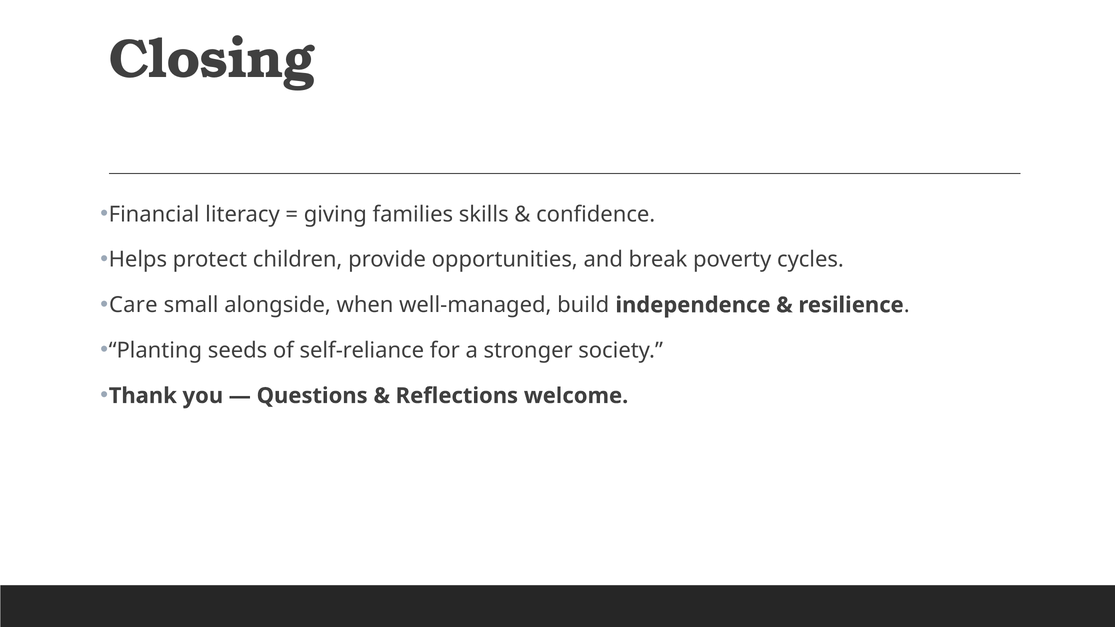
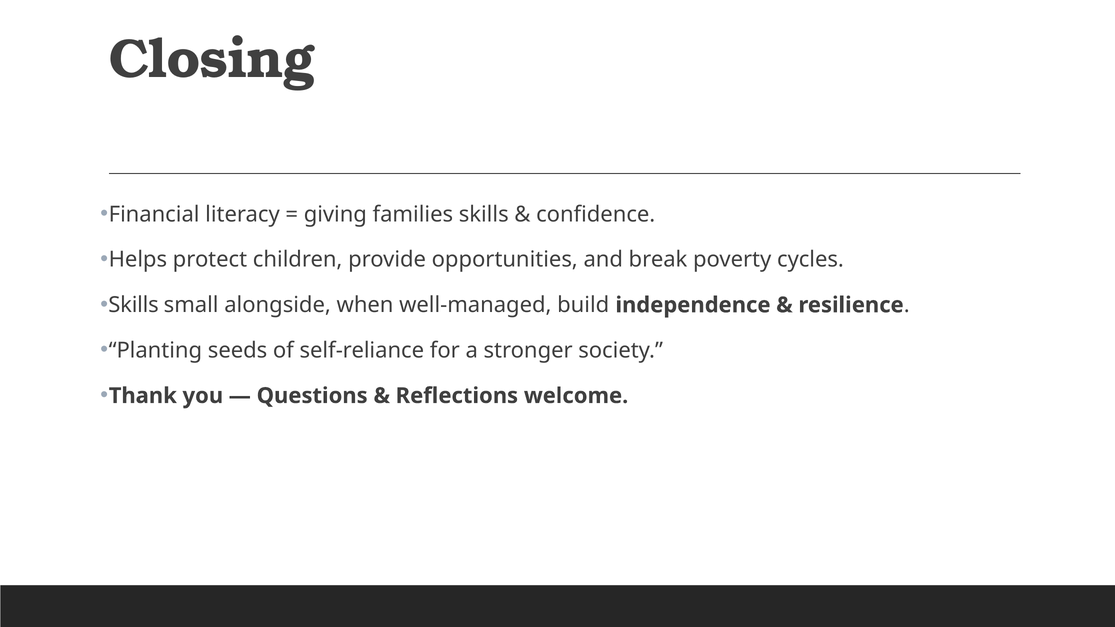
Care: Care -> Skills (134, 305)
